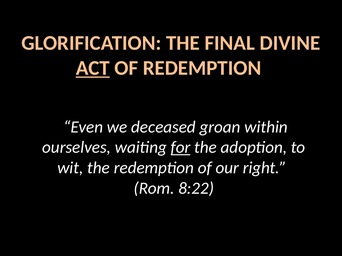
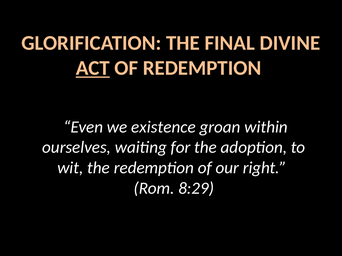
deceased: deceased -> existence (163, 127)
for underline: present -> none (181, 148)
8:22: 8:22 -> 8:29 (196, 189)
